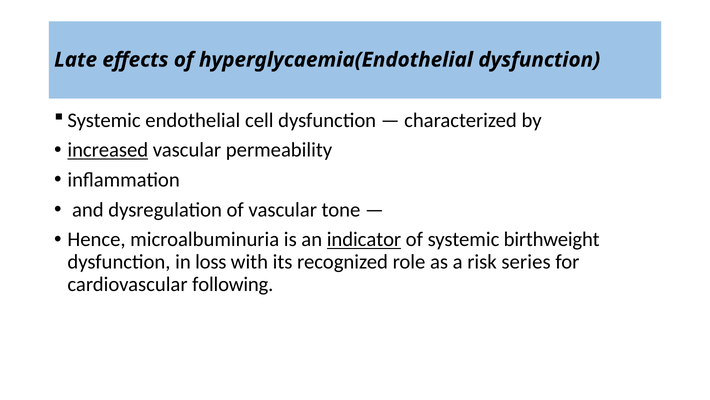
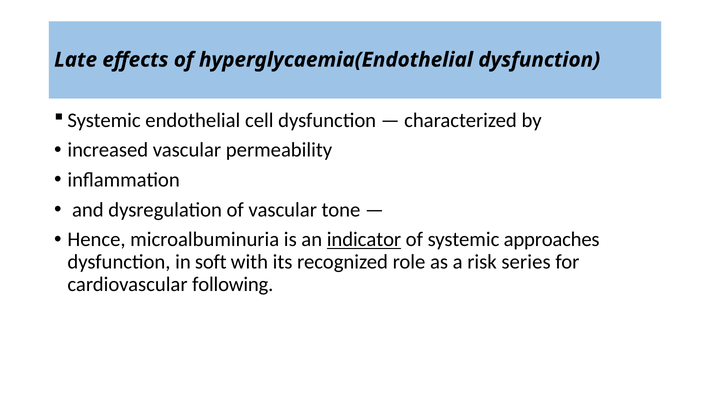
increased underline: present -> none (108, 150)
birthweight: birthweight -> approaches (552, 239)
loss: loss -> soft (211, 261)
